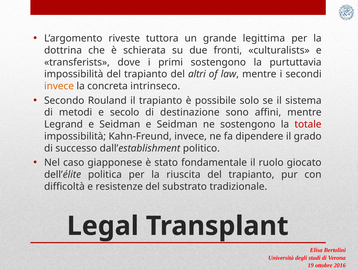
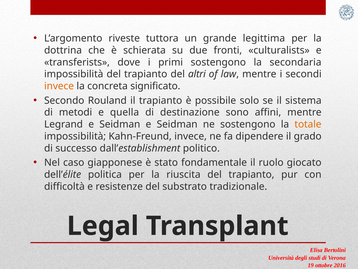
purtuttavia: purtuttavia -> secondaria (296, 62)
intrinseco: intrinseco -> significato (155, 86)
secolo: secolo -> quella (125, 112)
totale colour: red -> orange (308, 124)
